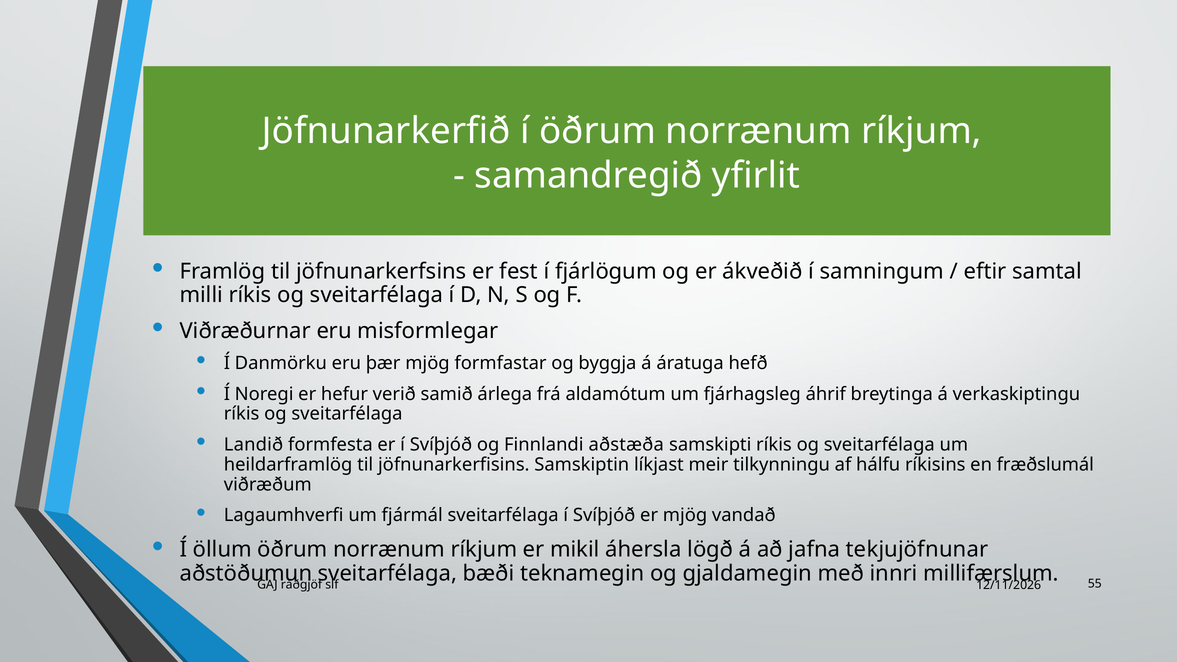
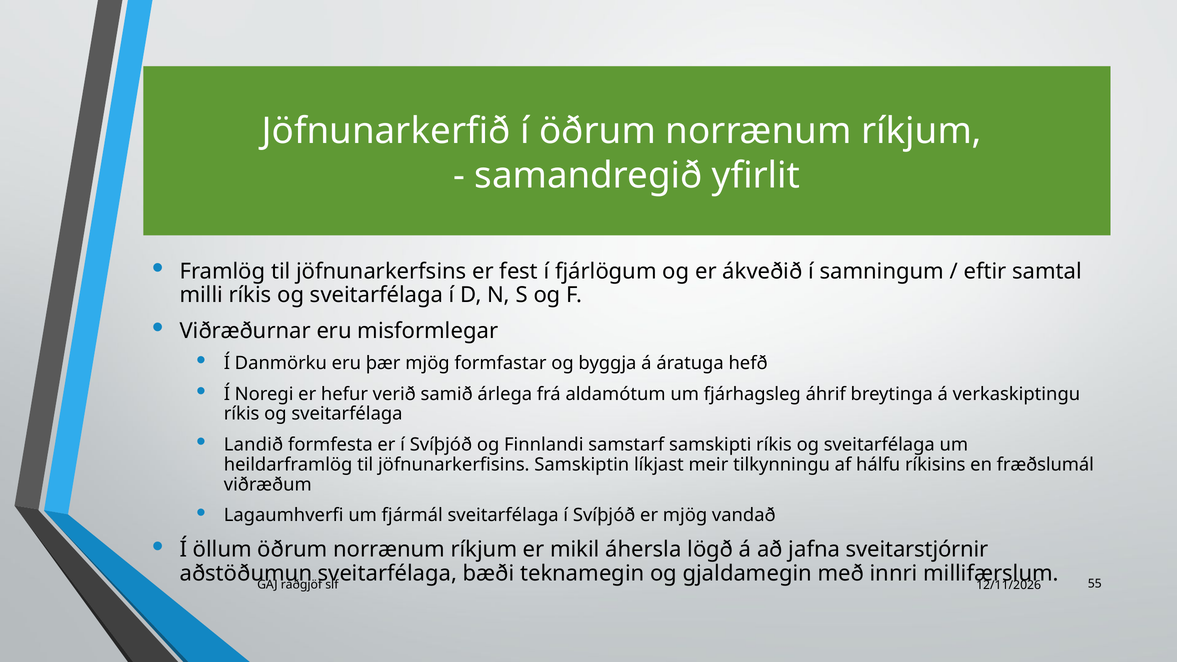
aðstæða: aðstæða -> samstarf (626, 445)
tekjujöfnunar: tekjujöfnunar -> sveitarstjórnir (917, 550)
